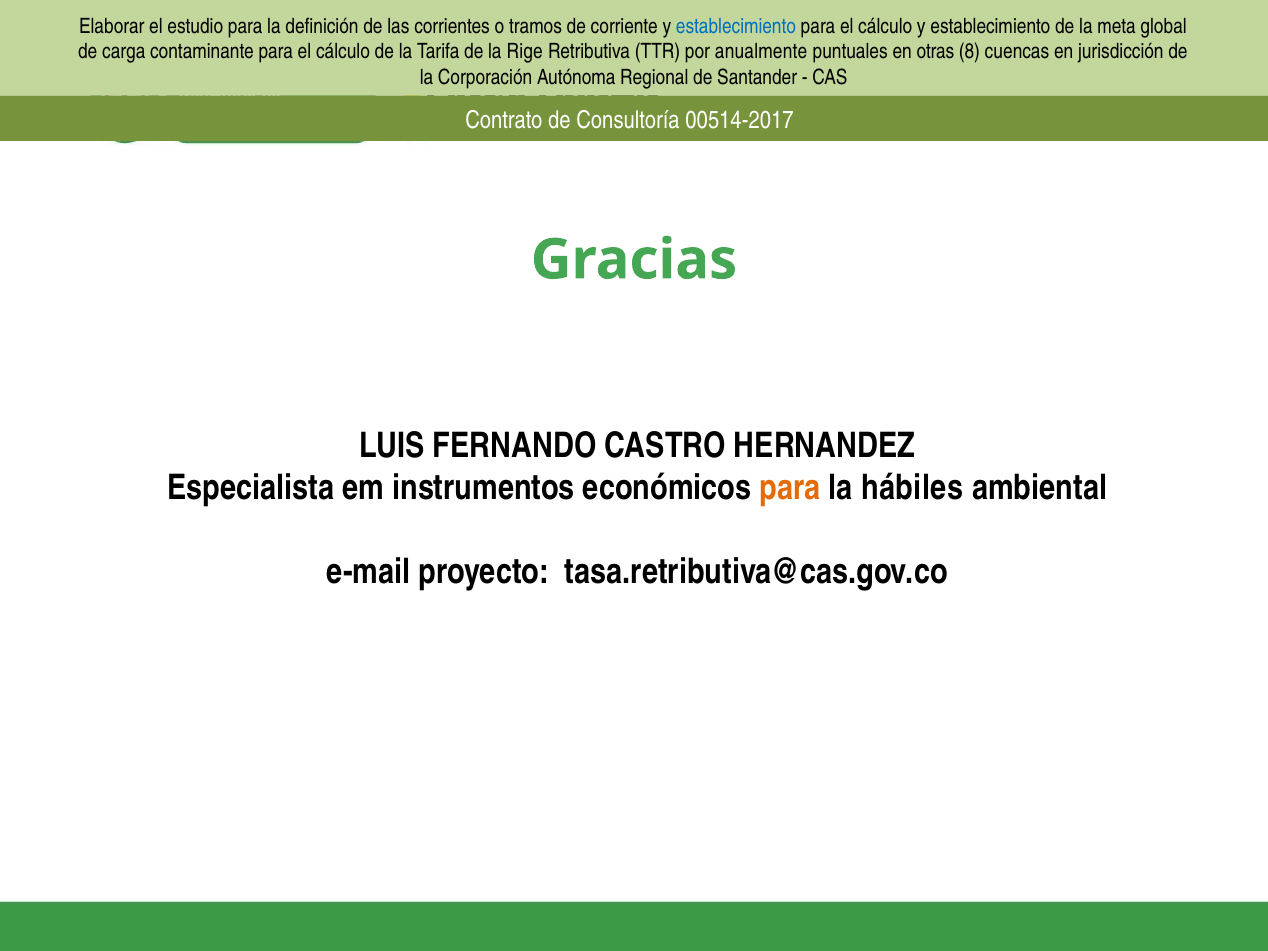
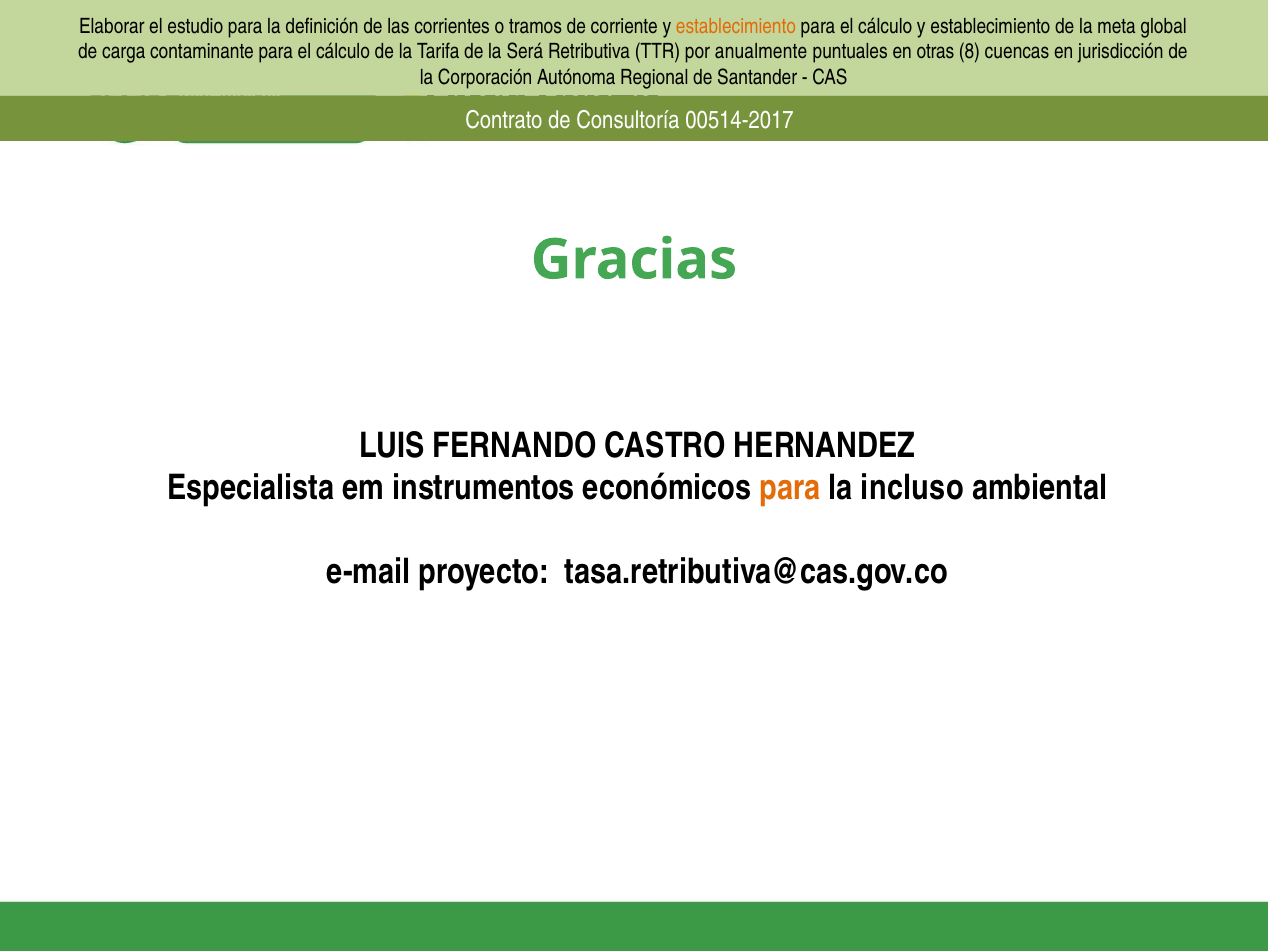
establecimiento colour: blue -> orange (736, 26)
Rige: Rige -> Será (525, 52)
hábiles: hábiles -> incluso (912, 488)
